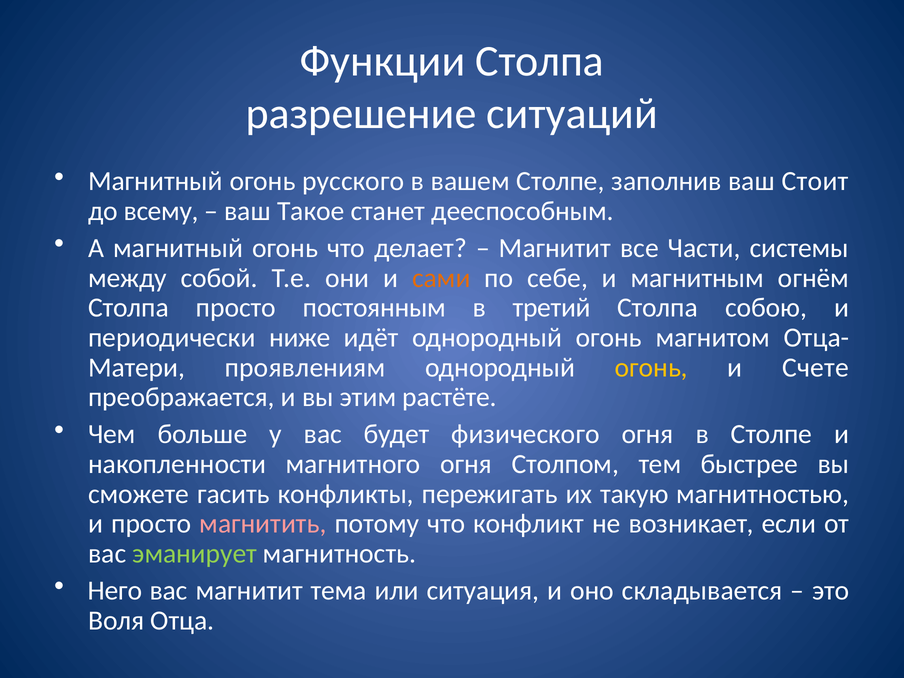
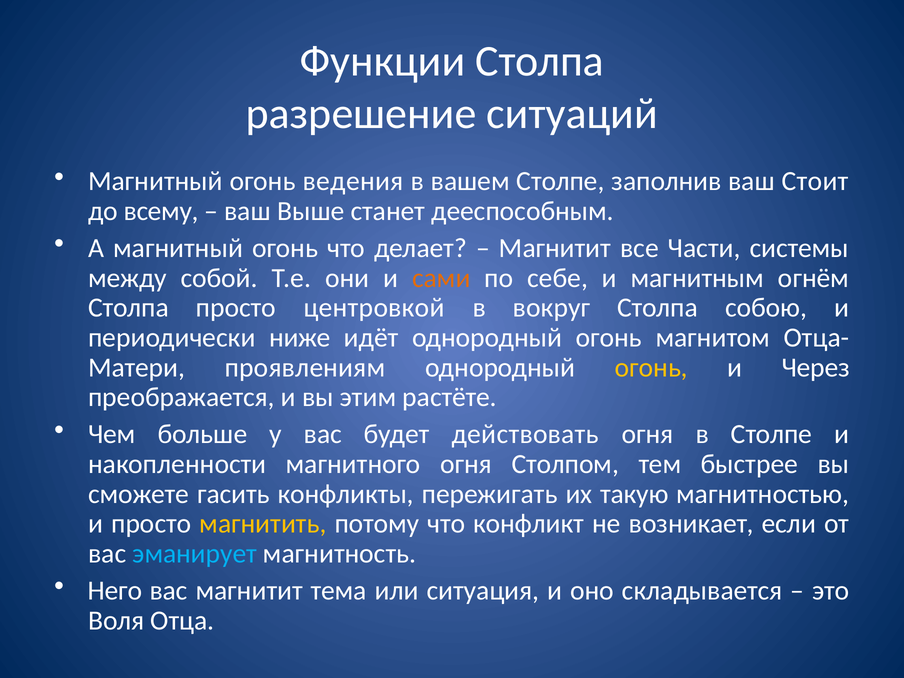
русского: русского -> ведения (353, 181)
Такое: Такое -> Выше (311, 211)
постоянным: постоянным -> центровкой (374, 308)
третий: третий -> вокруг (552, 308)
Счете: Счете -> Через (816, 367)
физического: физического -> действовать (525, 434)
магнитить colour: pink -> yellow (263, 524)
эманирует colour: light green -> light blue (195, 554)
